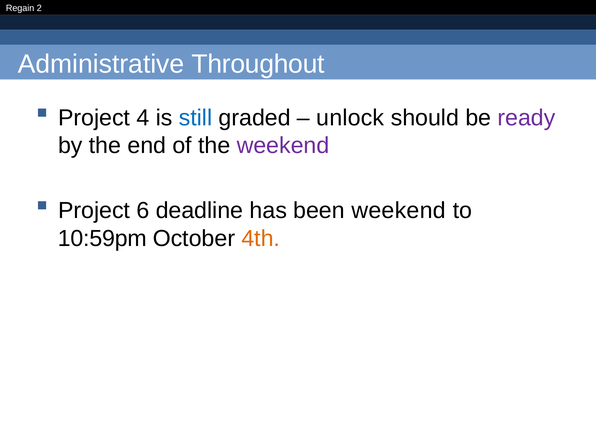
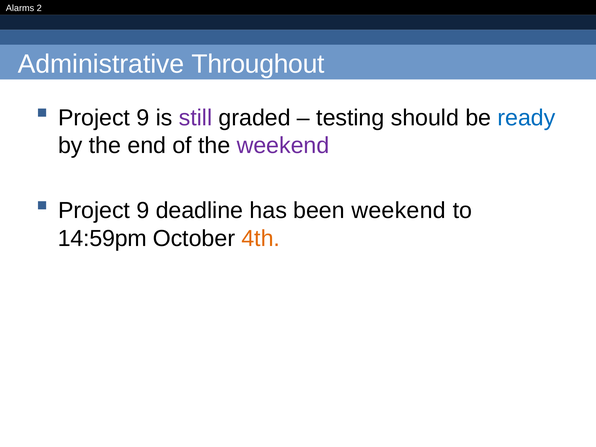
Regain: Regain -> Alarms (20, 8)
4: 4 -> 9 (143, 118)
still colour: blue -> purple (196, 118)
unlock: unlock -> testing (350, 118)
ready colour: purple -> blue (526, 118)
6: 6 -> 9 (143, 211)
10:59pm: 10:59pm -> 14:59pm (102, 238)
